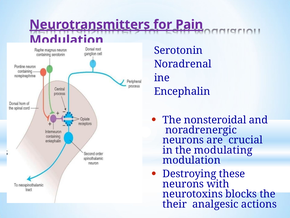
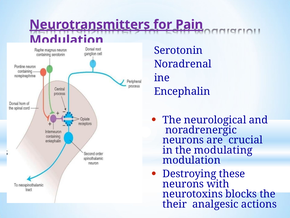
nonsteroidal: nonsteroidal -> neurological (215, 120)
